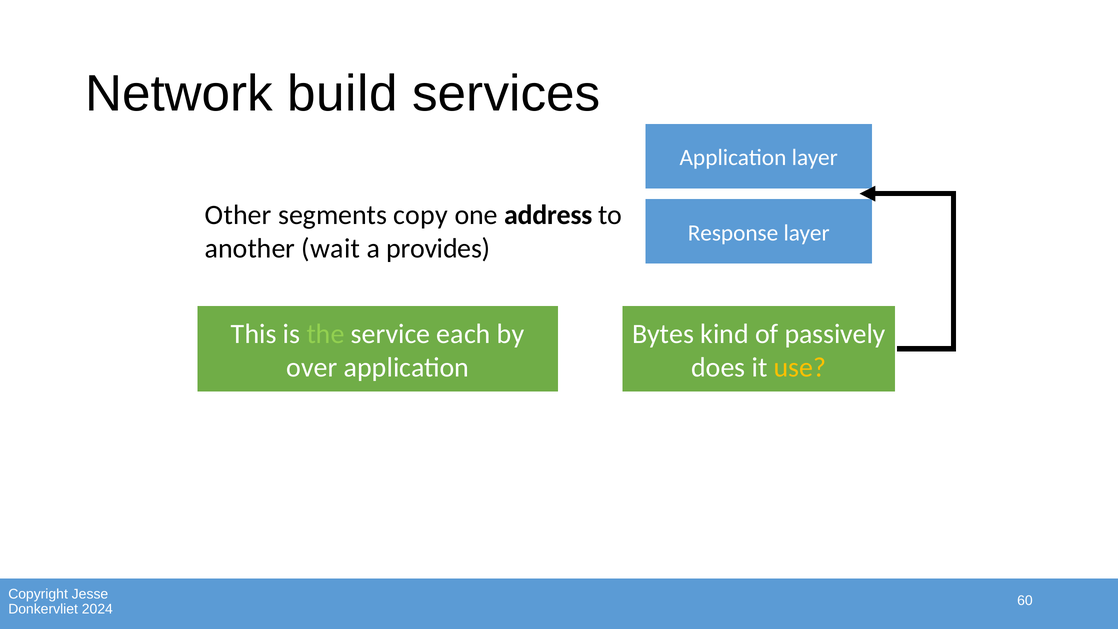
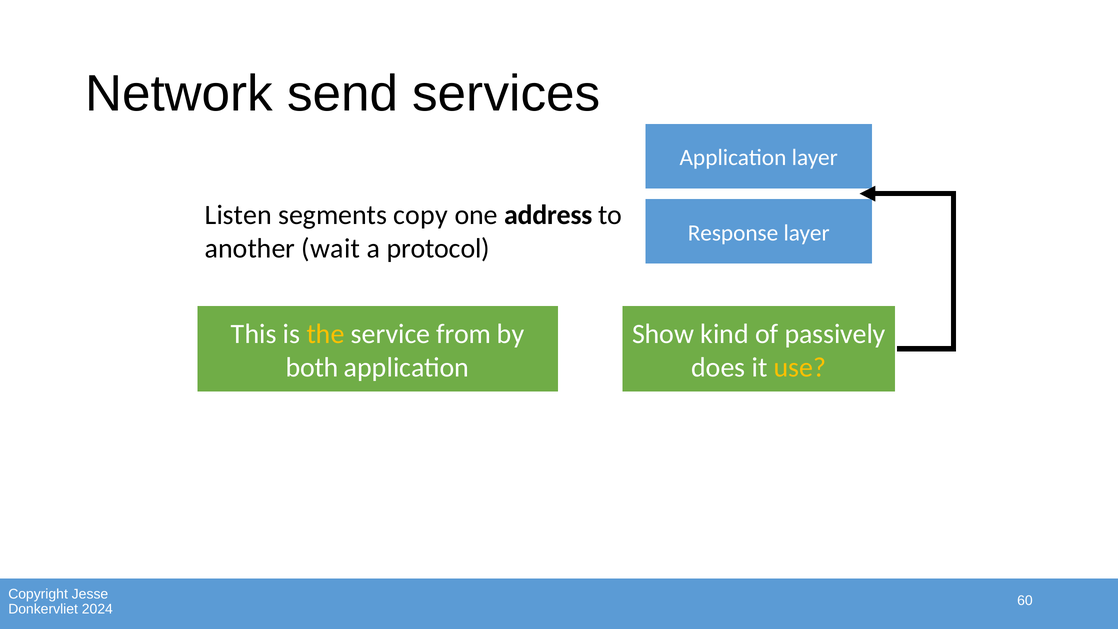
build: build -> send (343, 94)
Other: Other -> Listen (238, 215)
provides: provides -> protocol (438, 248)
the colour: light green -> yellow (325, 334)
each: each -> from (464, 334)
Bytes: Bytes -> Show (663, 334)
over: over -> both (312, 367)
